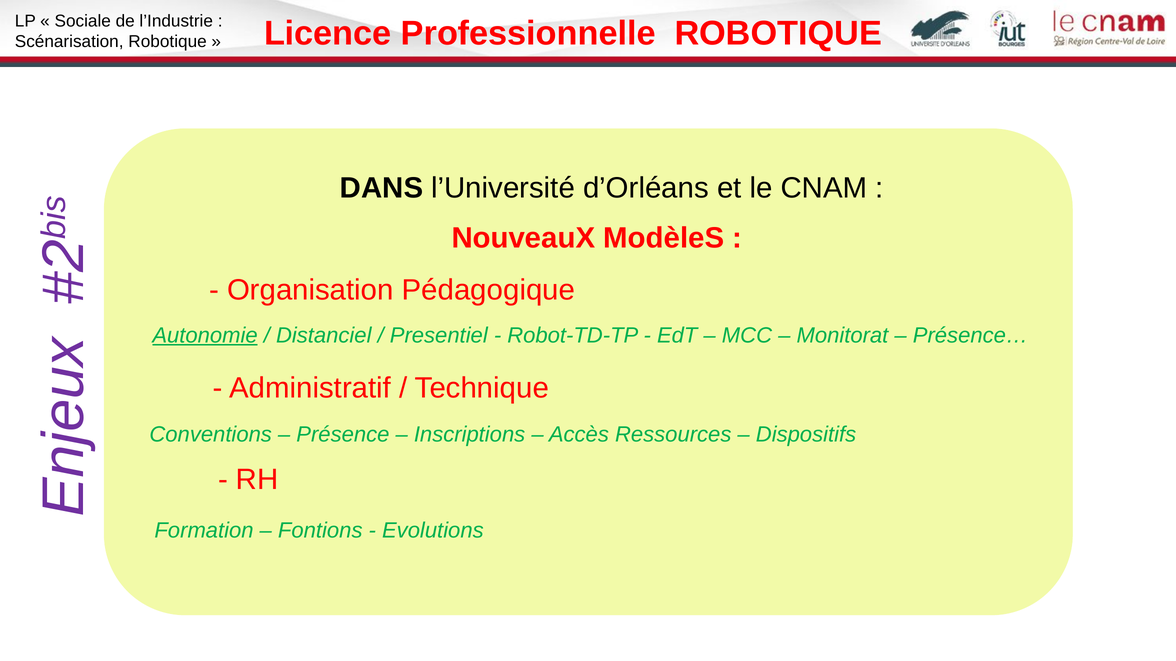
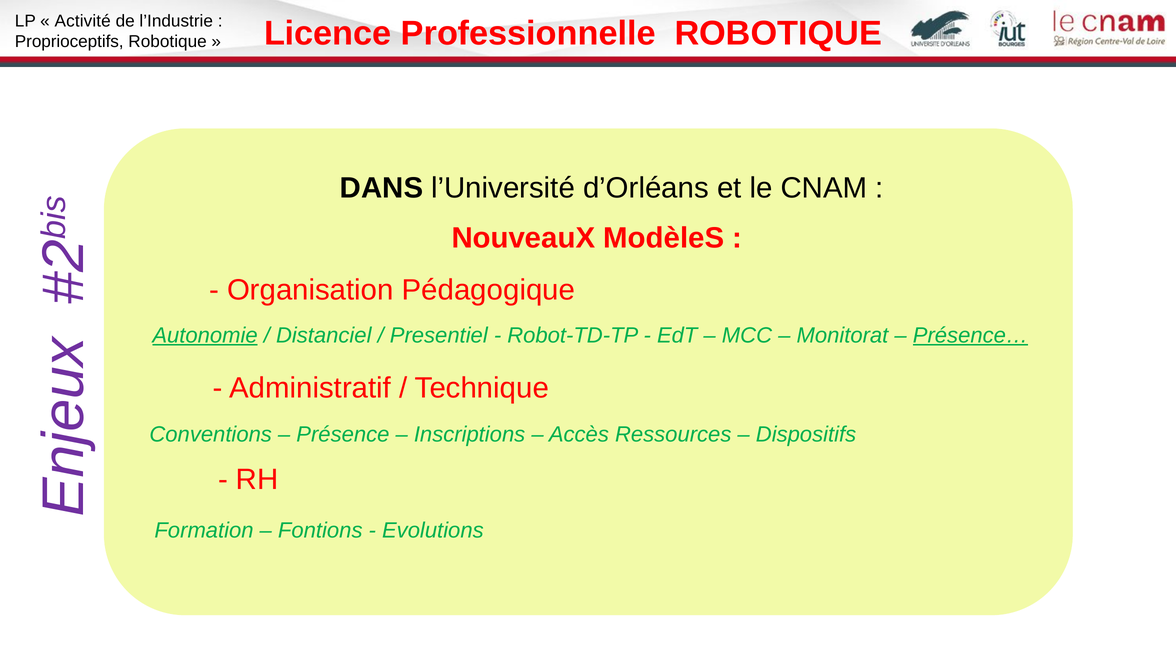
Sociale: Sociale -> Activité (83, 21)
Scénarisation: Scénarisation -> Proprioceptifs (69, 42)
Présence… underline: none -> present (970, 335)
